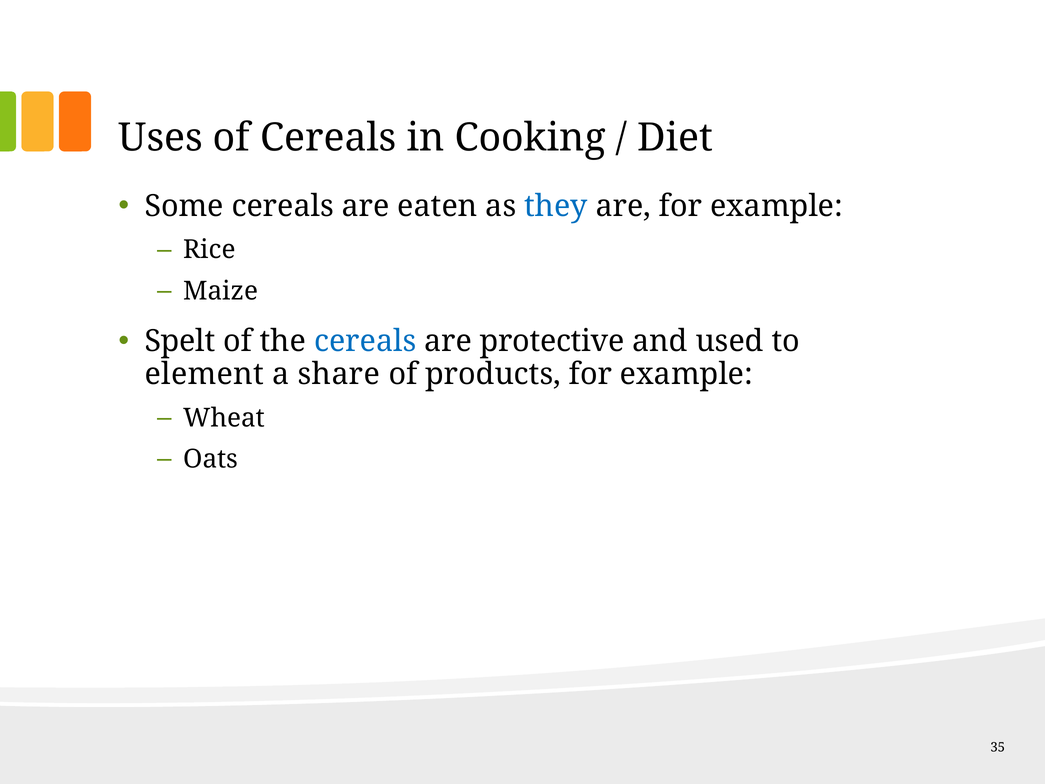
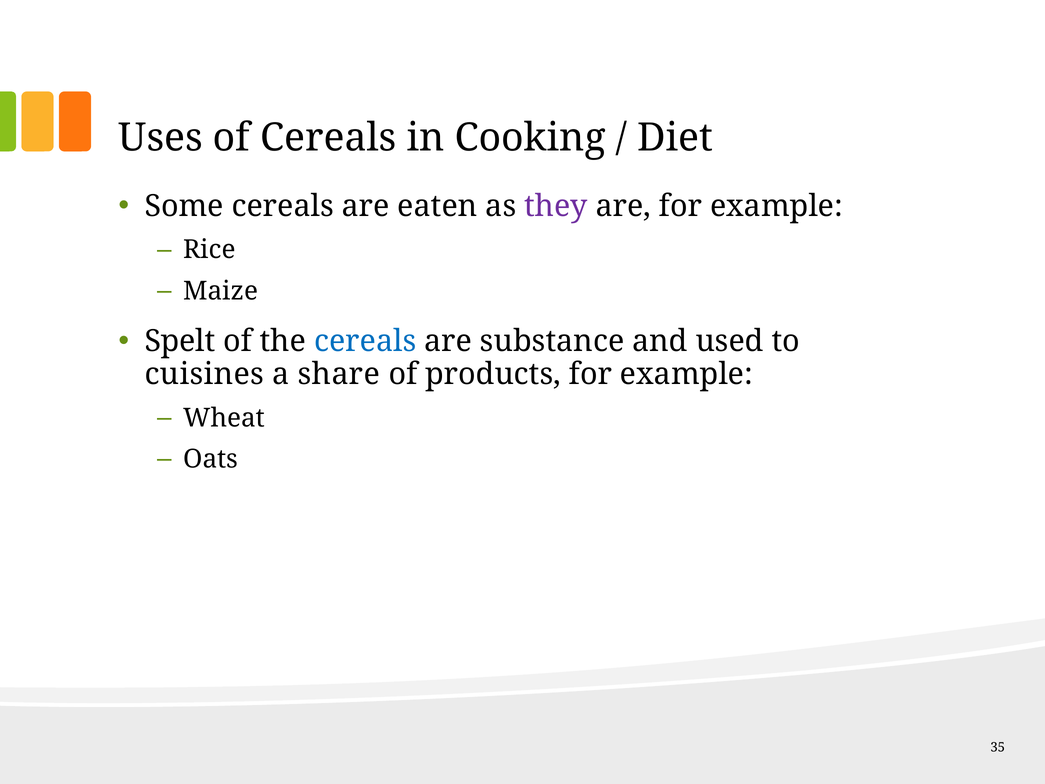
they colour: blue -> purple (556, 206)
protective: protective -> substance (552, 341)
element: element -> cuisines (204, 374)
